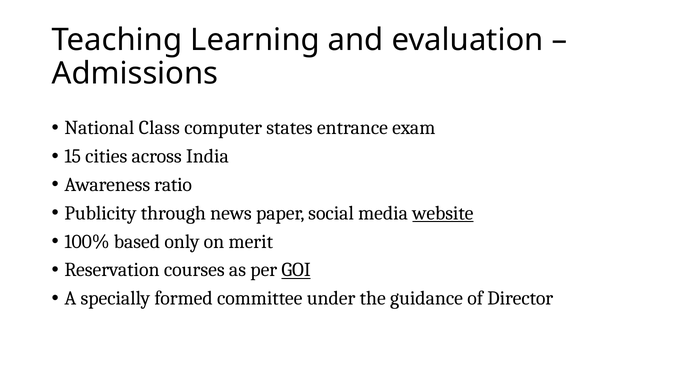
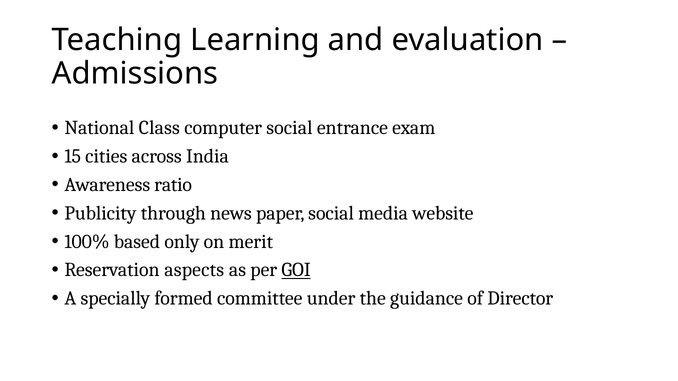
computer states: states -> social (289, 128)
website underline: present -> none (443, 213)
courses: courses -> aspects (194, 270)
